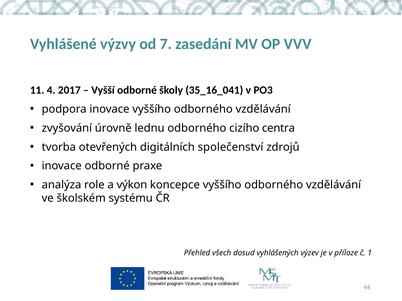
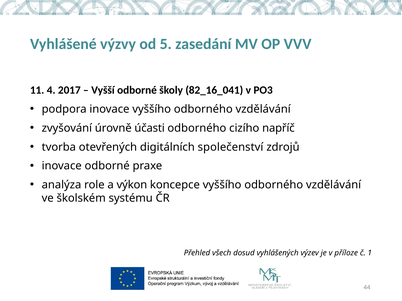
7: 7 -> 5 (166, 44)
35_16_041: 35_16_041 -> 82_16_041 (214, 90)
lednu: lednu -> účasti (150, 128)
centra: centra -> napříč (278, 128)
